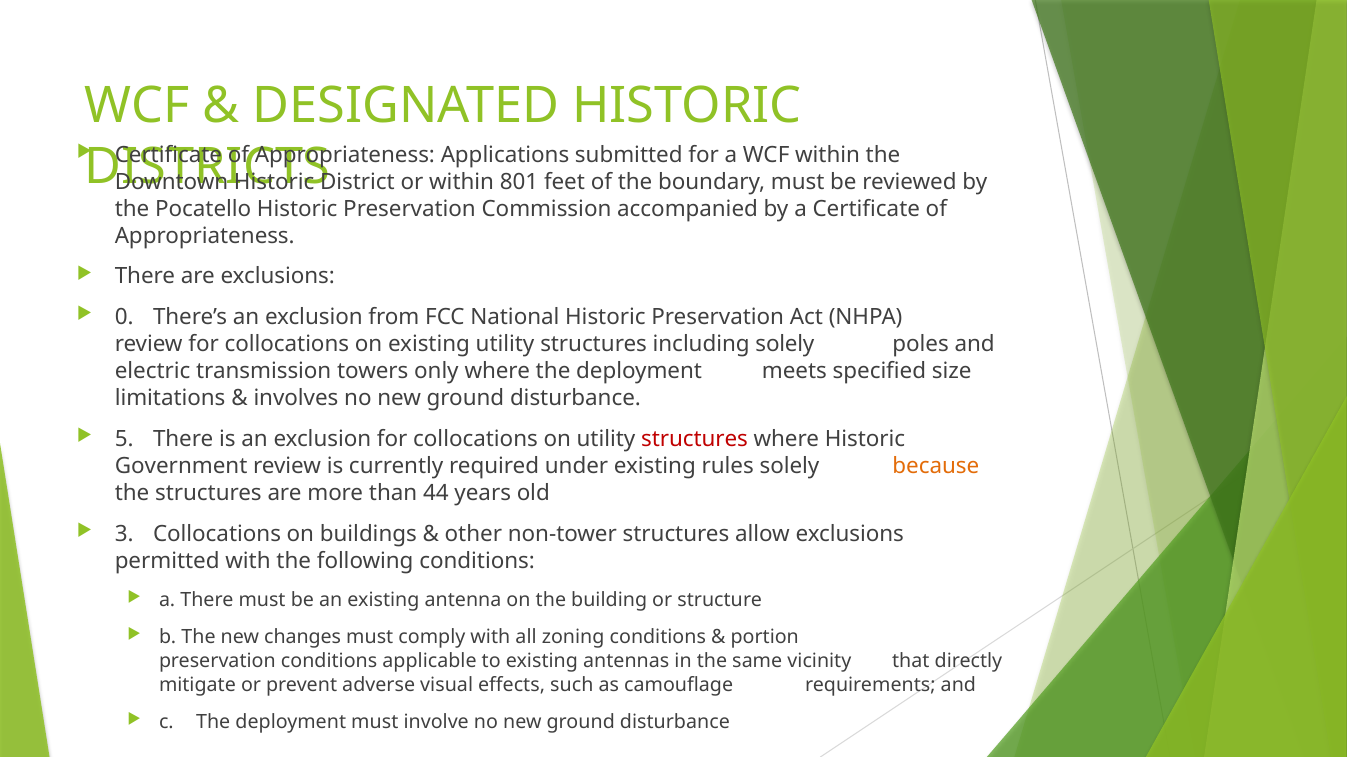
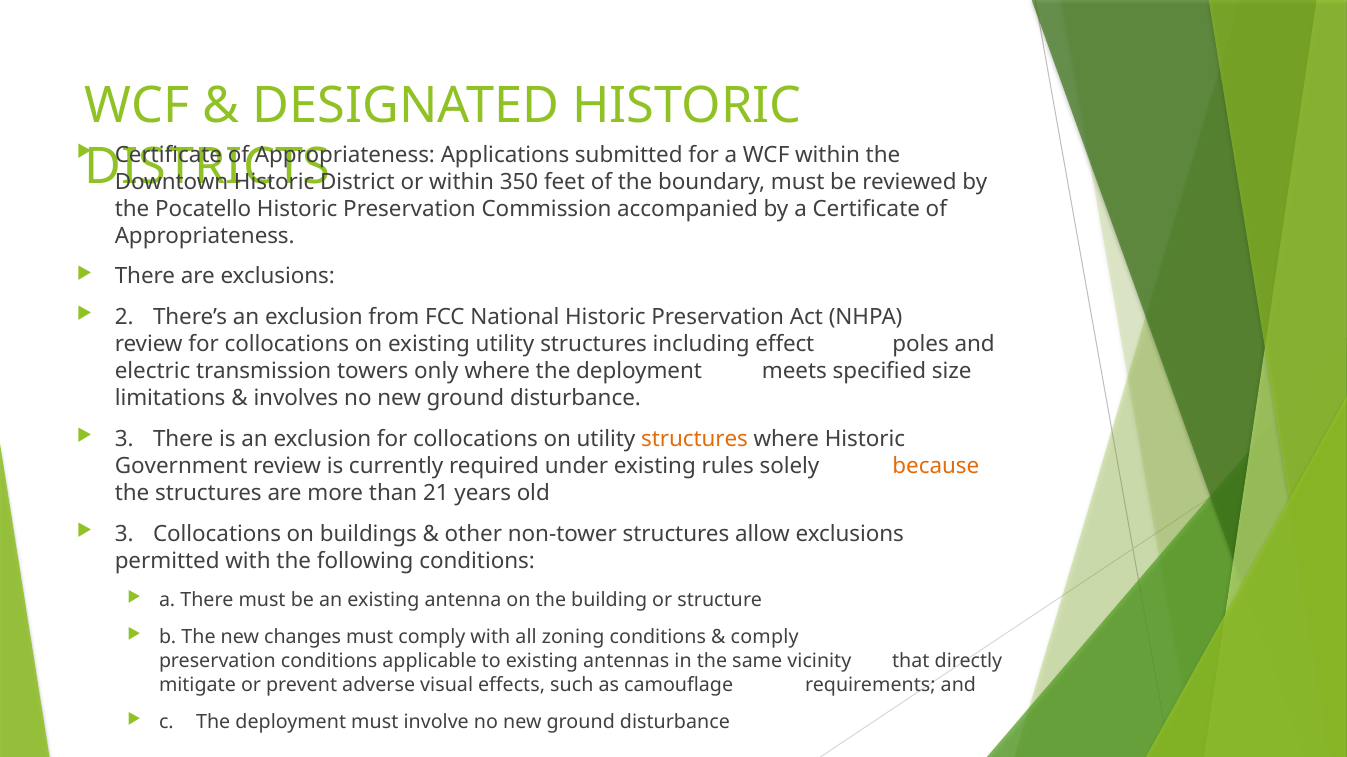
801: 801 -> 350 (519, 182)
0: 0 -> 2 (124, 318)
including solely: solely -> effect (785, 345)
5: 5 -> 3 (124, 440)
structures colour: red -> orange (695, 440)
44: 44 -> 21 (436, 493)
portion: portion -> comply (765, 638)
